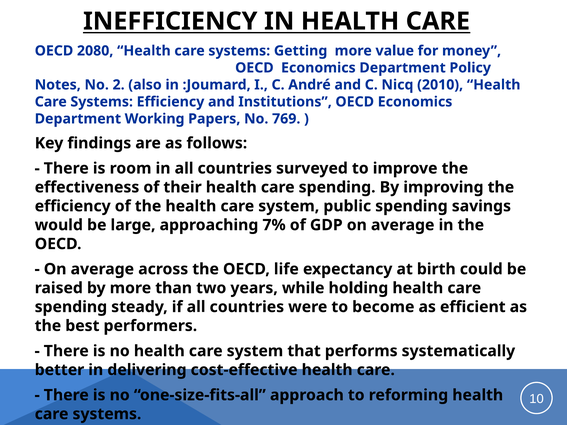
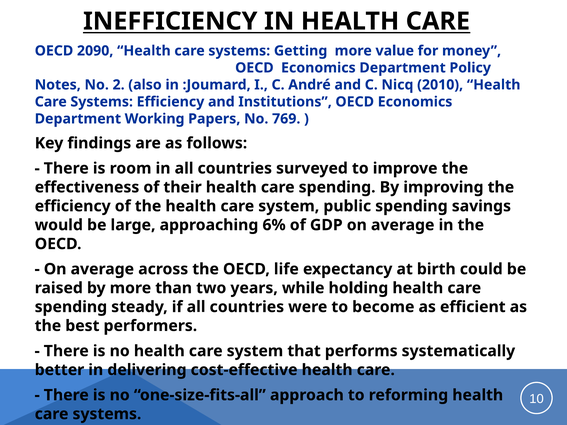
2080: 2080 -> 2090 (95, 51)
7%: 7% -> 6% (274, 225)
